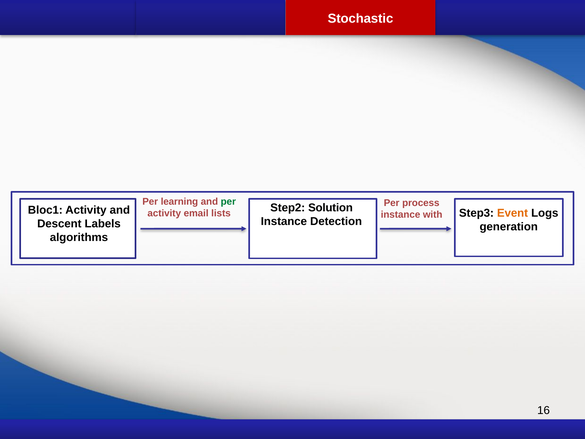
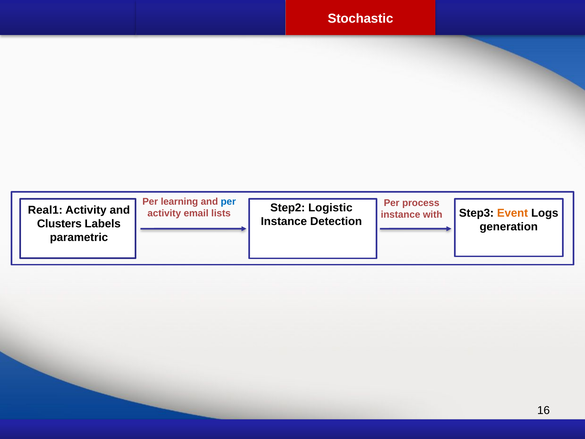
per colour: green -> blue (228, 201)
Bloc1: Bloc1 -> Real1 (45, 210)
Solution: Solution -> Logistic (330, 208)
Descent: Descent -> Clusters (59, 224)
algorithms: algorithms -> parametric (79, 237)
